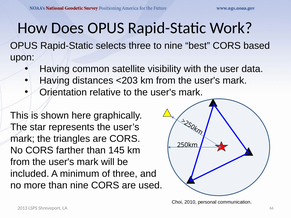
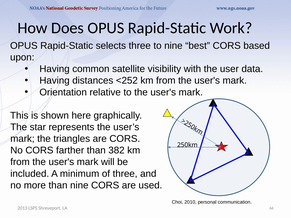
<203: <203 -> <252 (127, 81)
145: 145 -> 382 (116, 151)
